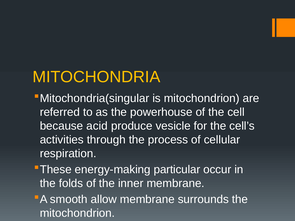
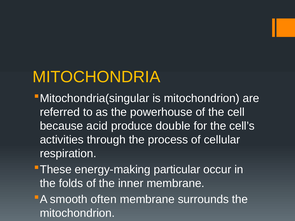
vesicle: vesicle -> double (173, 126)
allow: allow -> often (104, 200)
